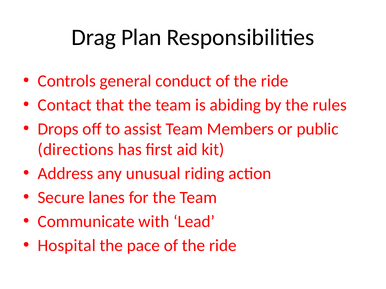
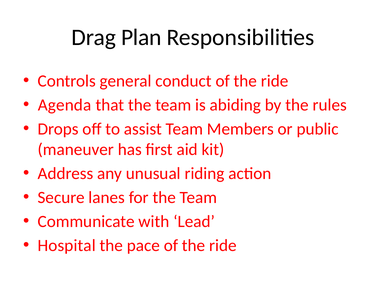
Contact: Contact -> Agenda (65, 105)
directions: directions -> maneuver (76, 150)
